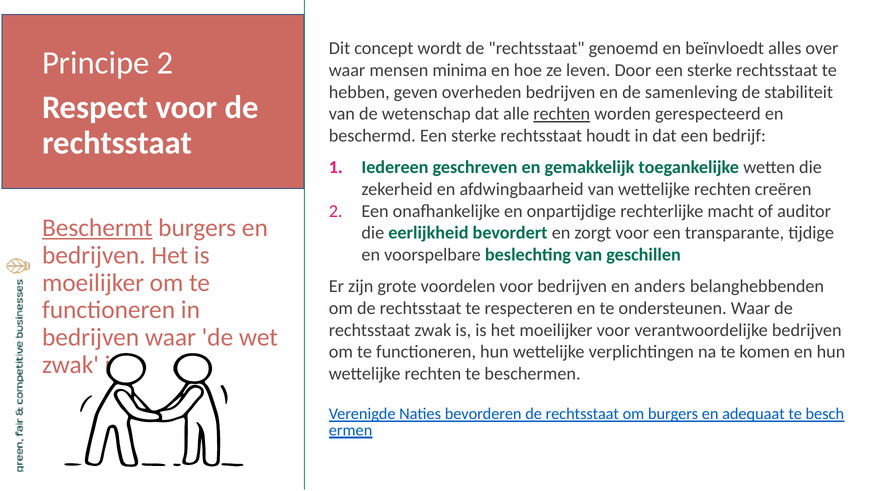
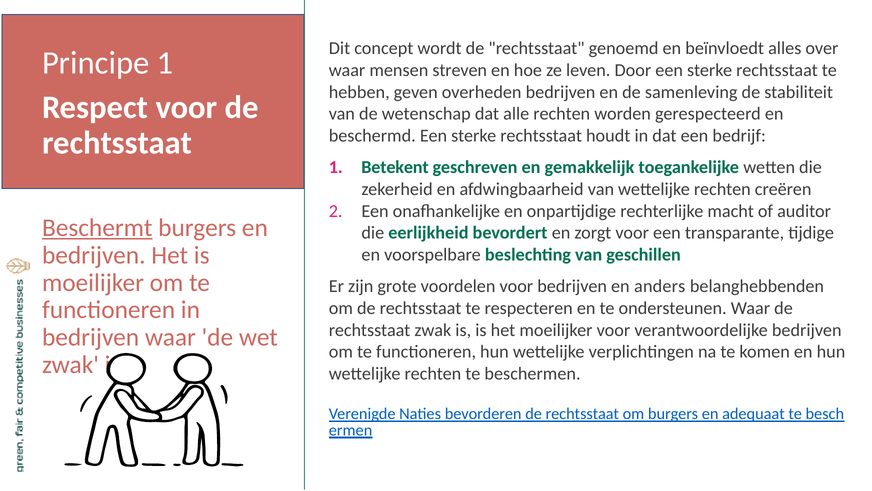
Principe 2: 2 -> 1 (165, 63)
minima: minima -> streven (460, 70)
rechten underline: present -> none (562, 114)
Iedereen: Iedereen -> Betekent (395, 167)
